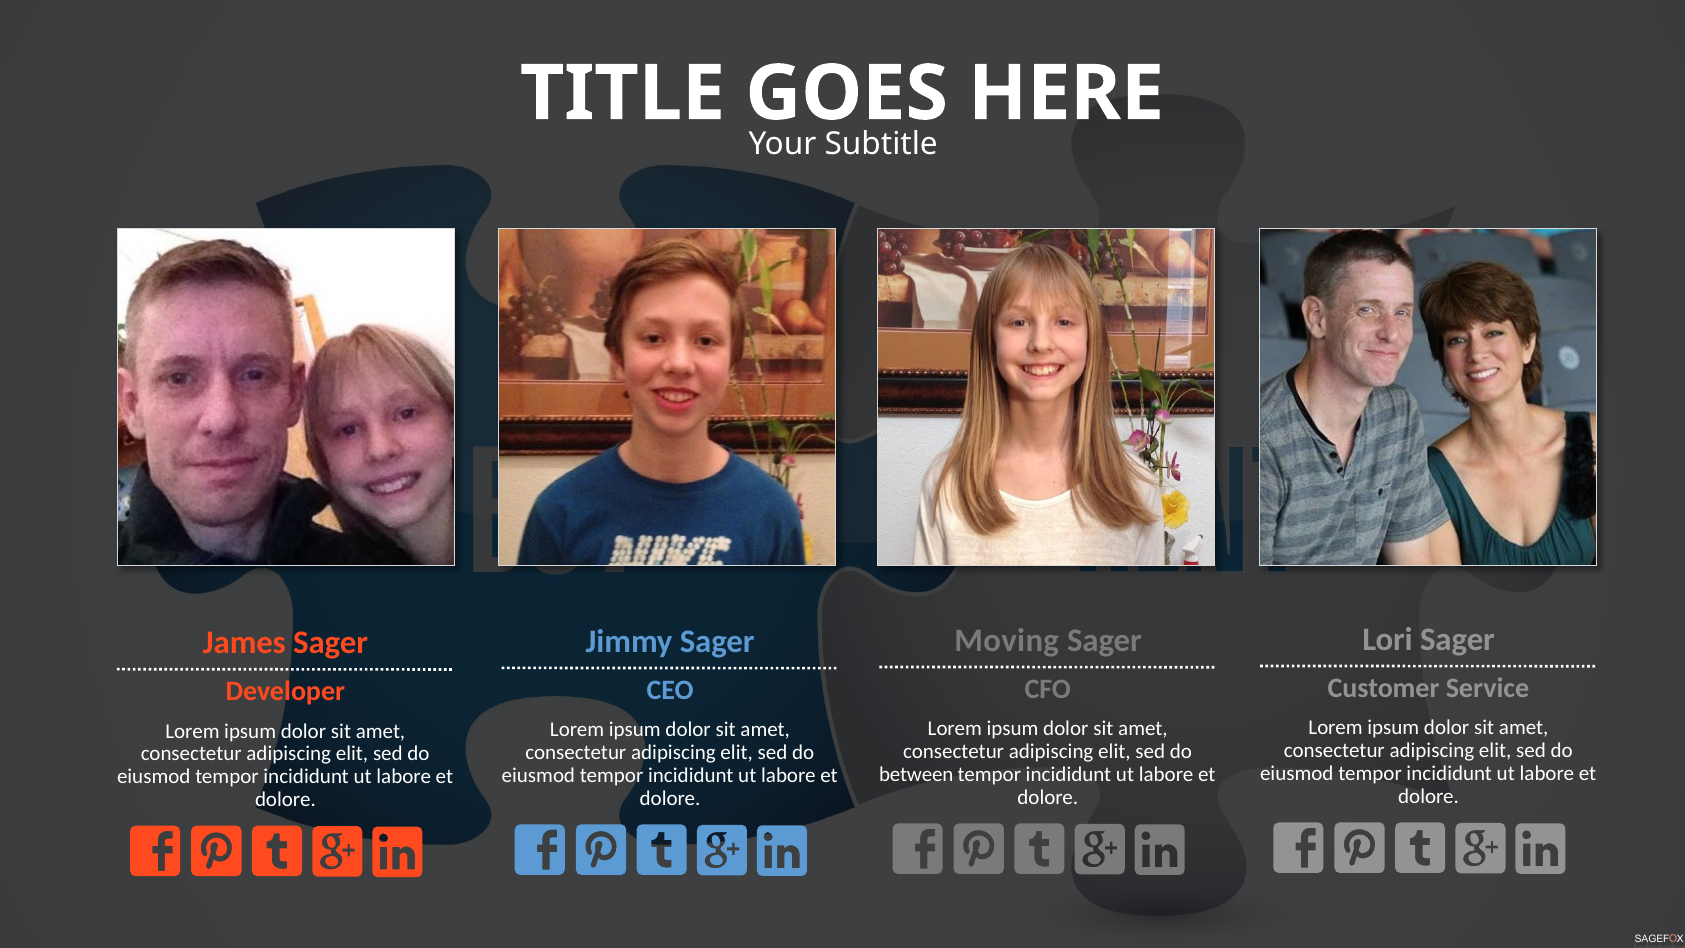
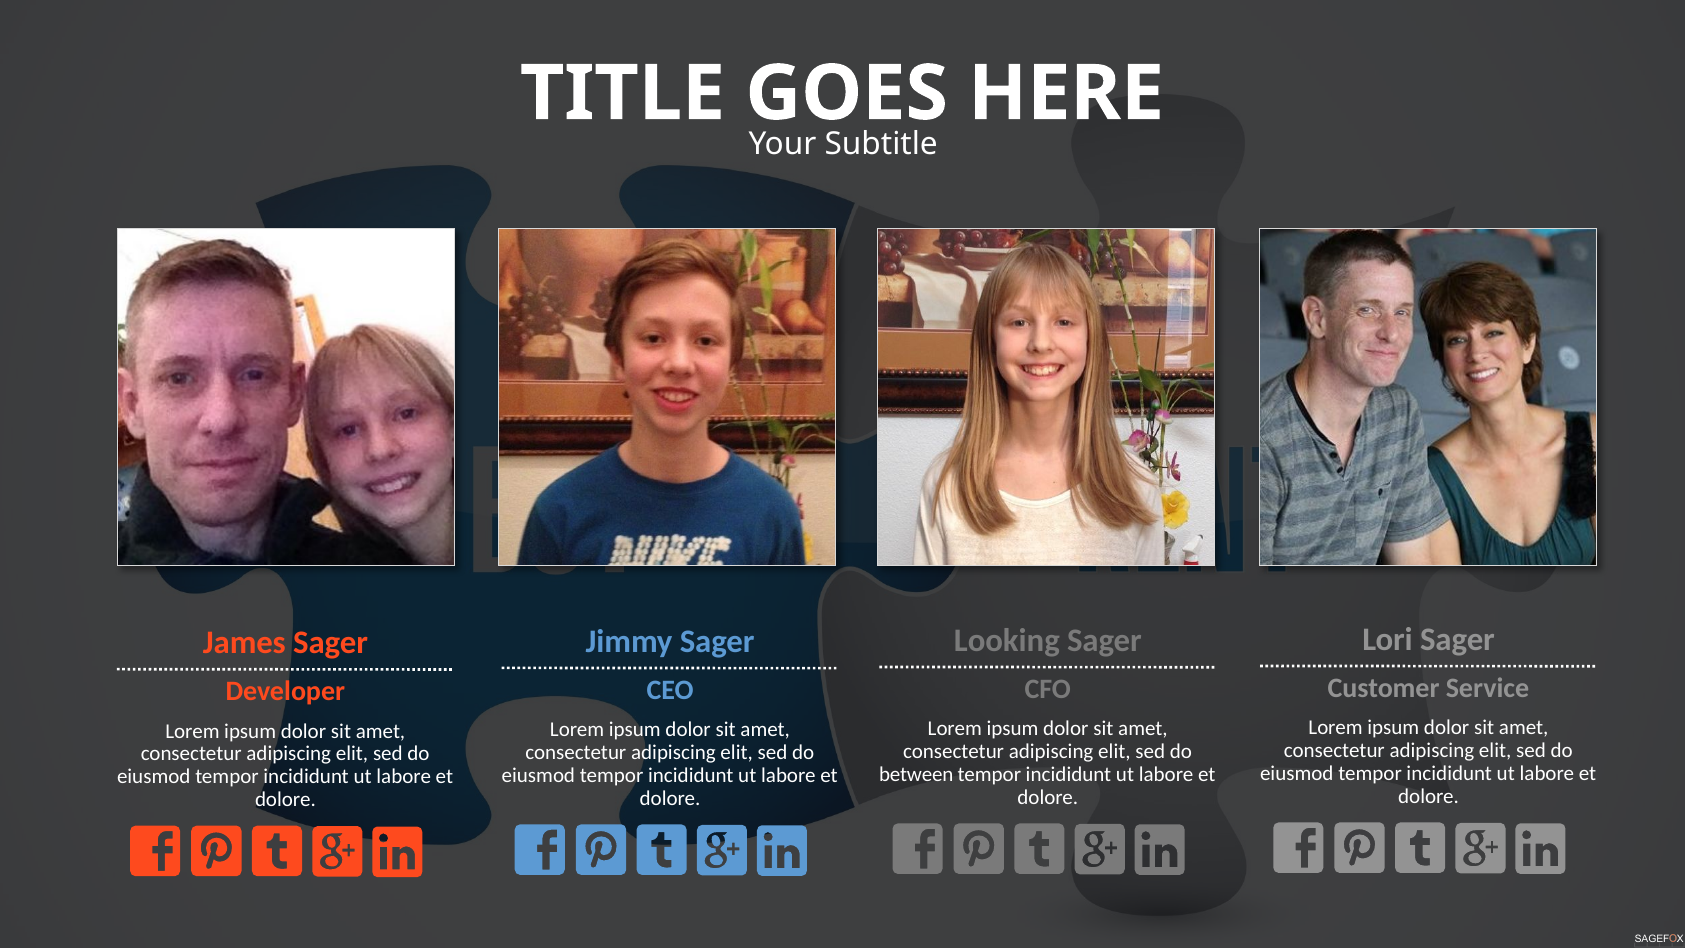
Moving: Moving -> Looking (1007, 641)
